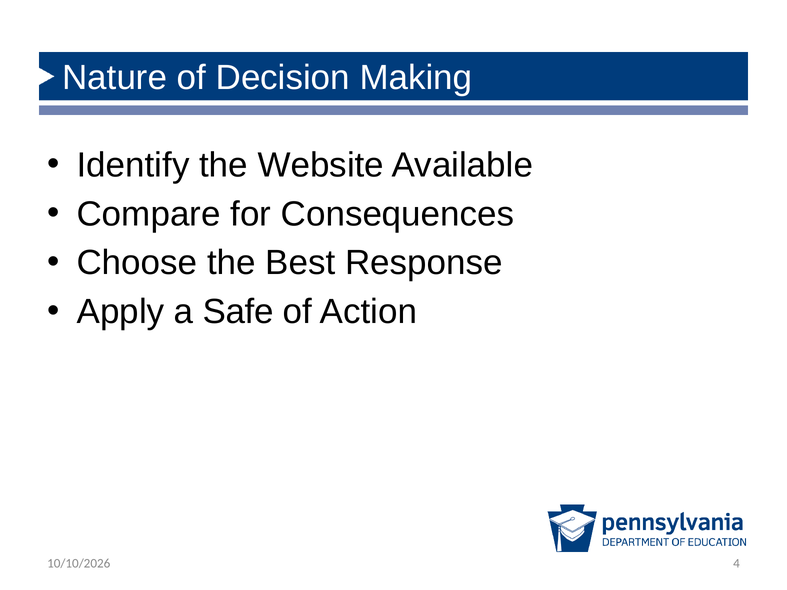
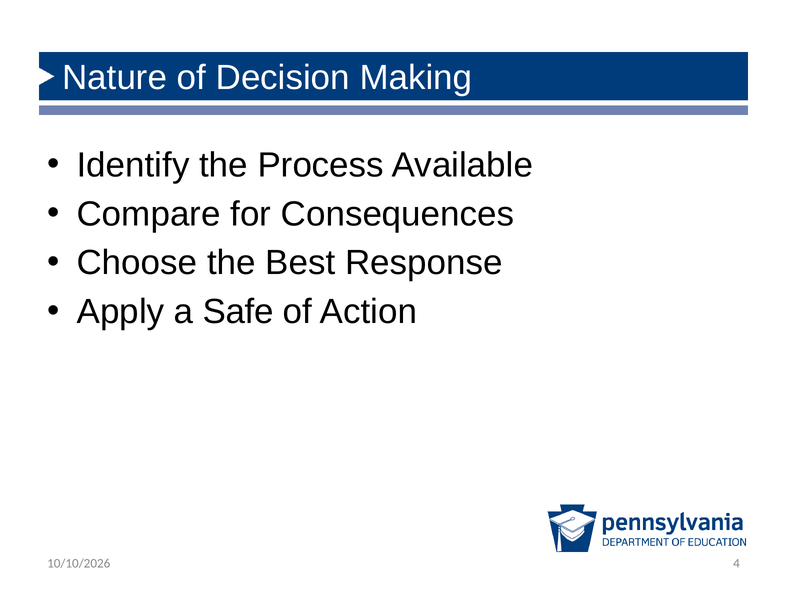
Website: Website -> Process (321, 165)
